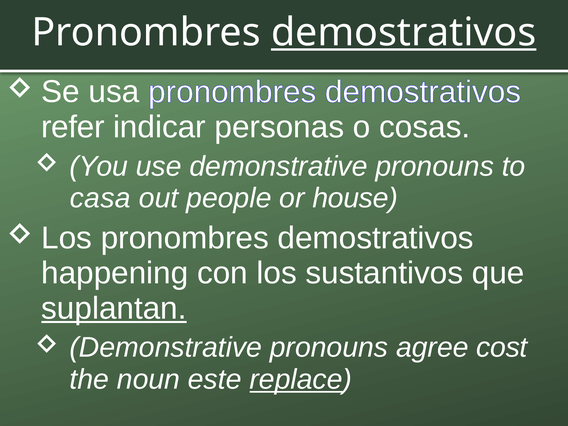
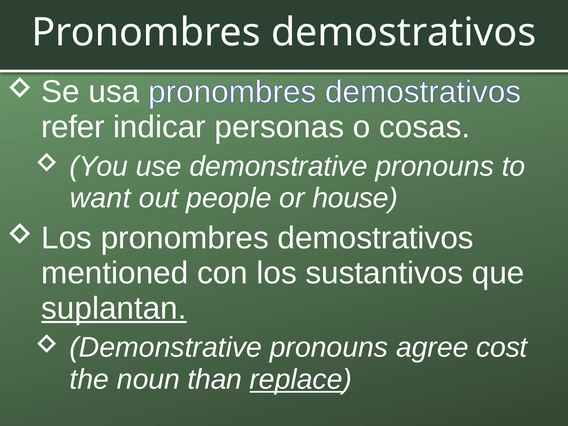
demostrativos underline: present -> none (404, 32)
casa: casa -> want (100, 198)
happening: happening -> mentioned (115, 273)
este: este -> than (215, 379)
